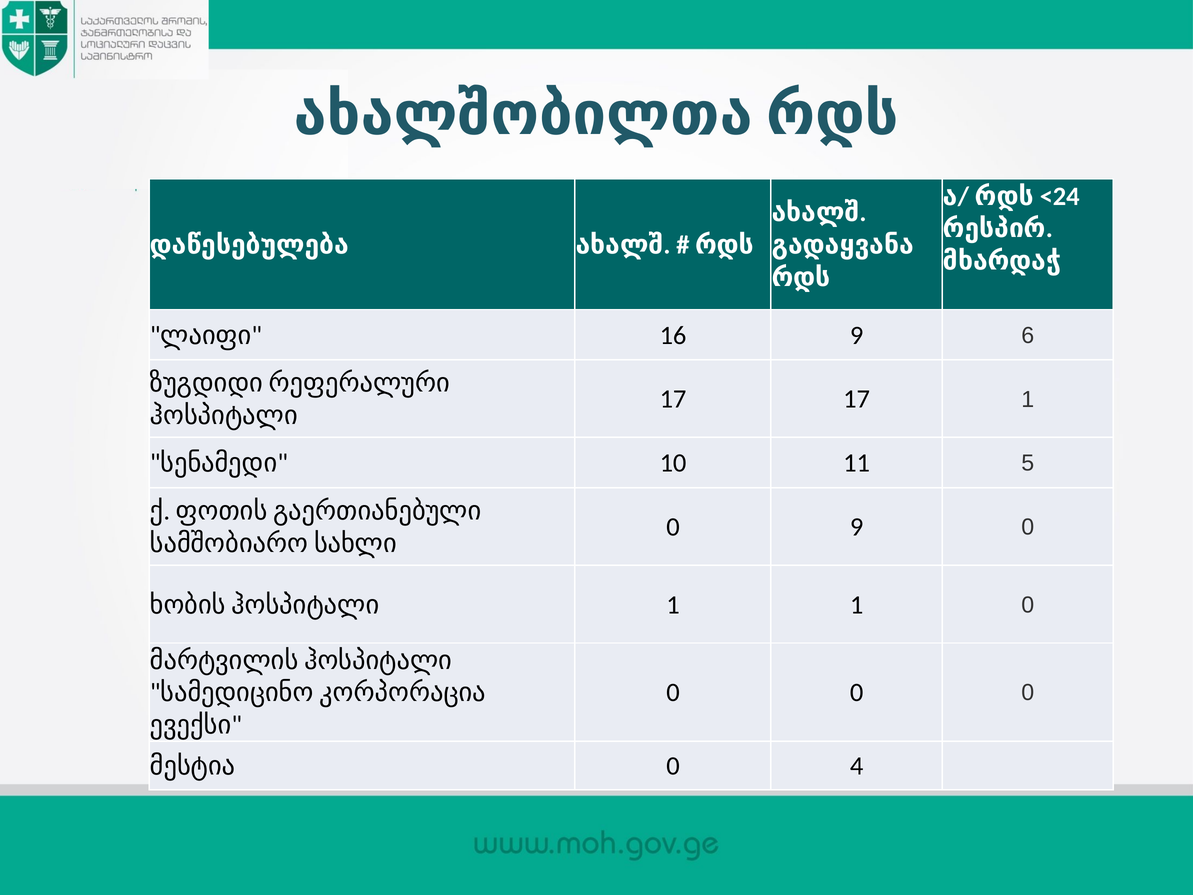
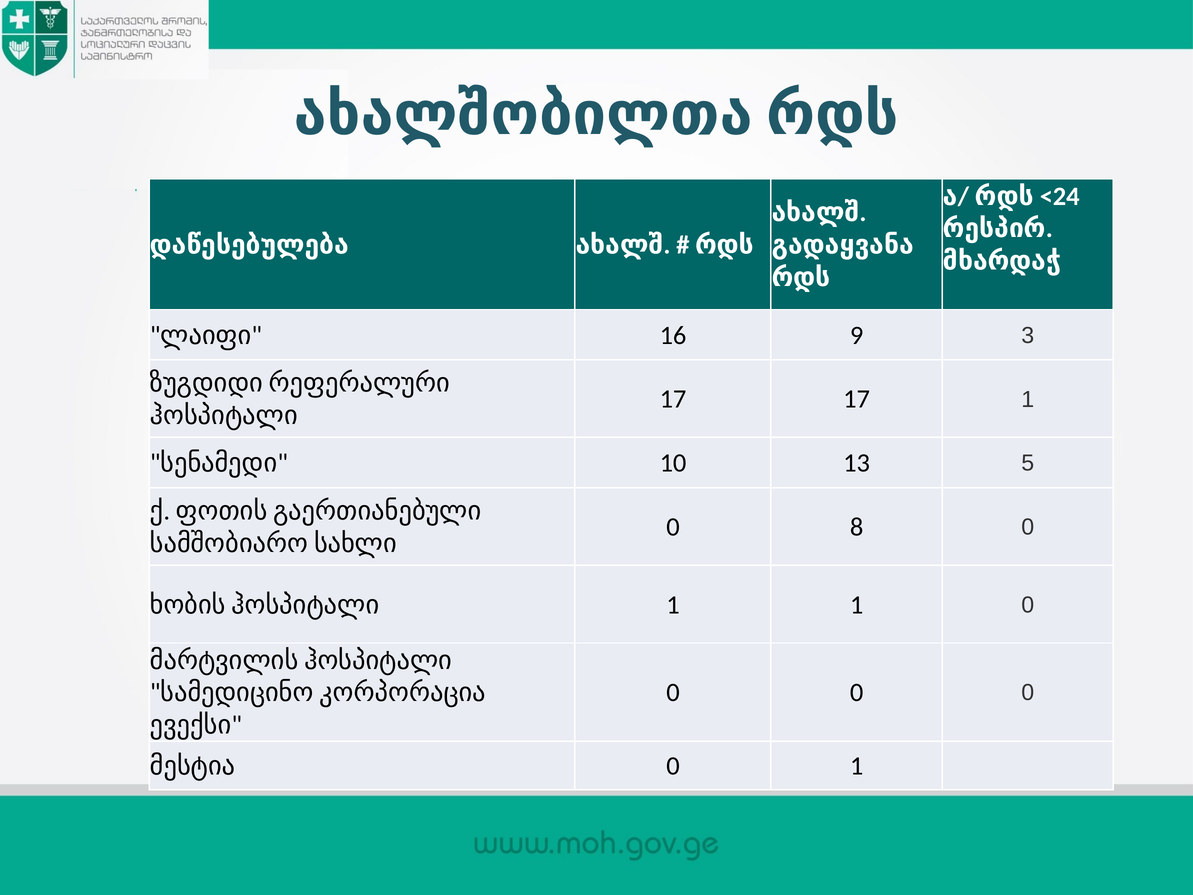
6: 6 -> 3 (1028, 335)
11: 11 -> 13 (857, 463)
0 9: 9 -> 8 (857, 527)
0 4: 4 -> 1 (857, 766)
